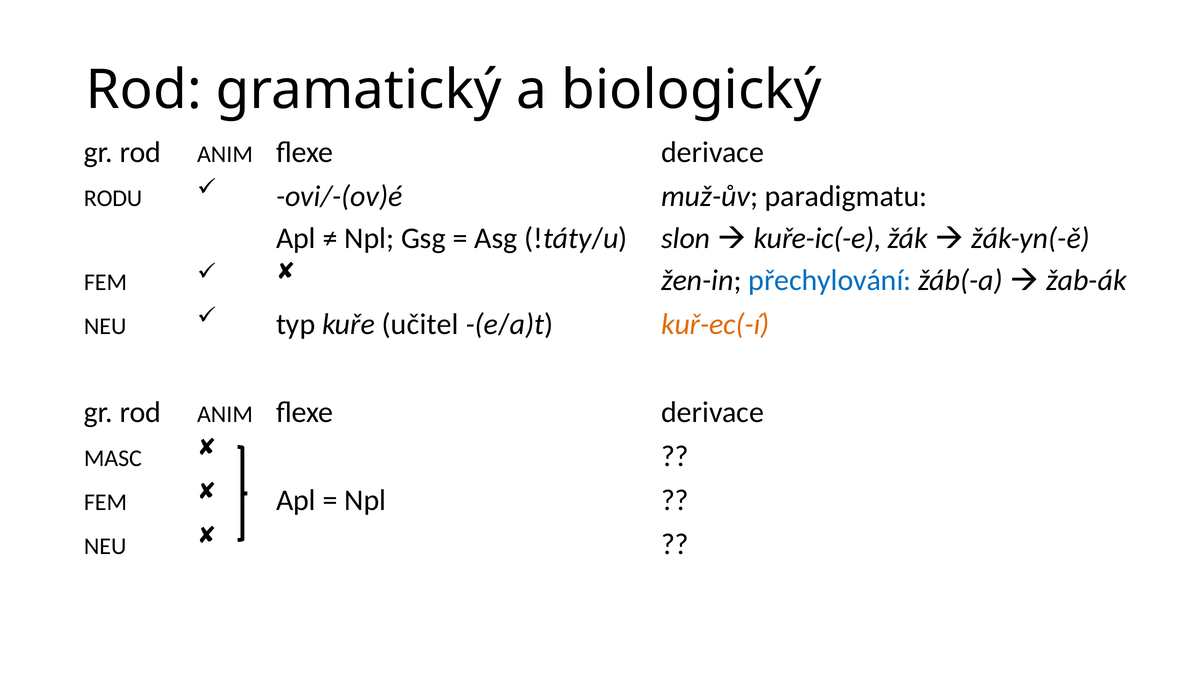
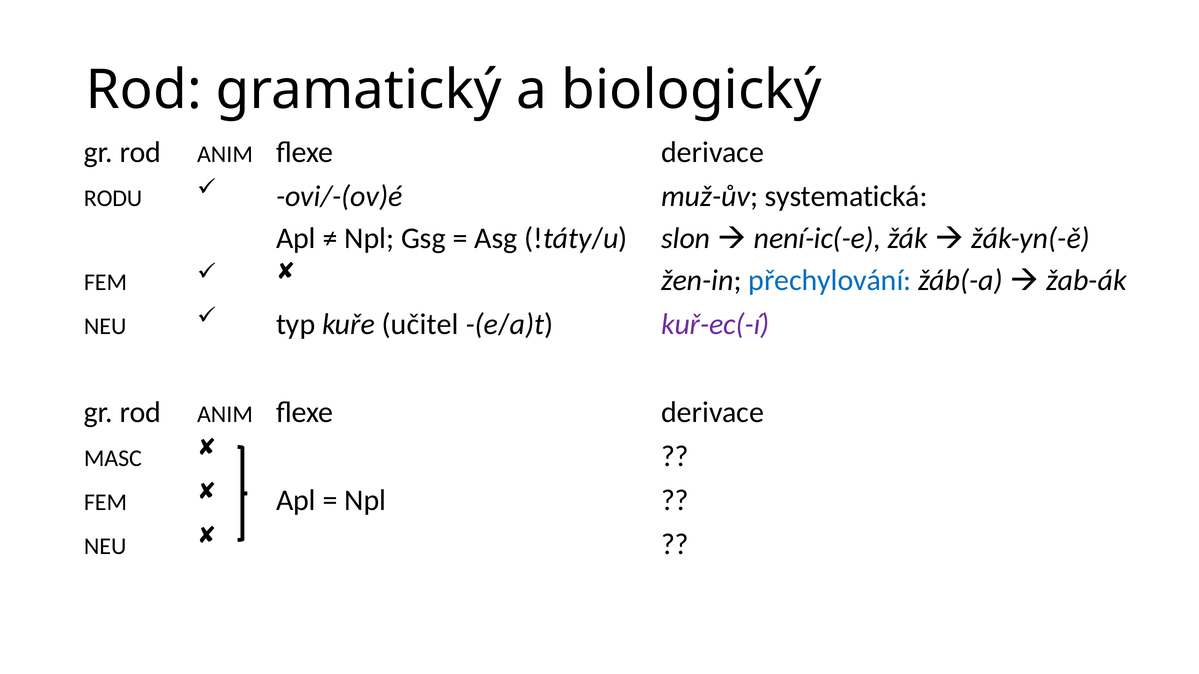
paradigmatu: paradigmatu -> systematická (846, 196)
kuře-ic(-e: kuře-ic(-e -> není-ic(-e (818, 238)
kuř-ec(-í colour: orange -> purple (715, 324)
